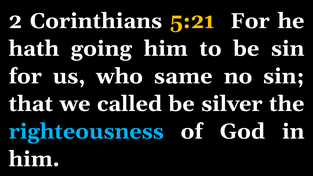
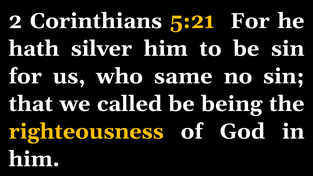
going: going -> silver (101, 49)
silver: silver -> being (232, 104)
righteousness colour: light blue -> yellow (86, 132)
